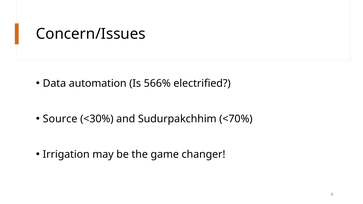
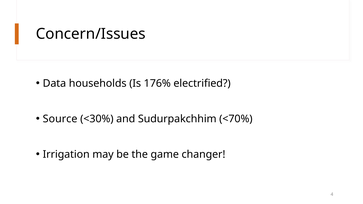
automation: automation -> households (98, 83)
566%: 566% -> 176% (157, 83)
